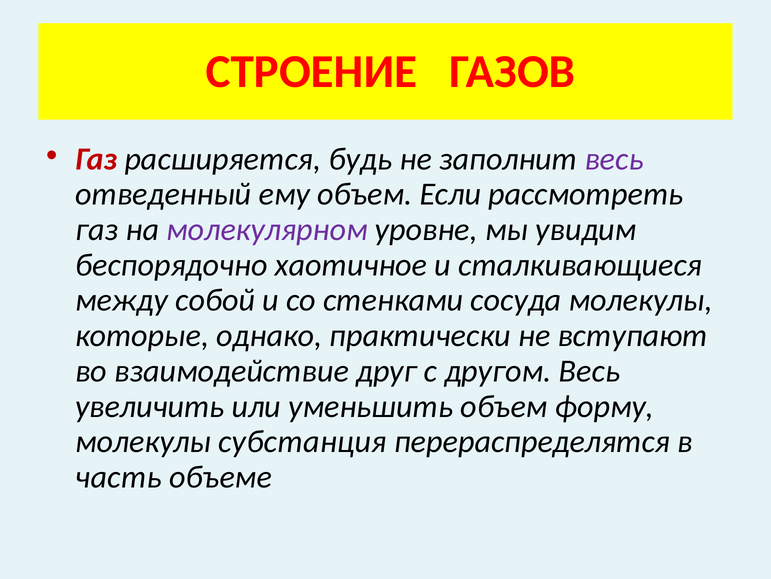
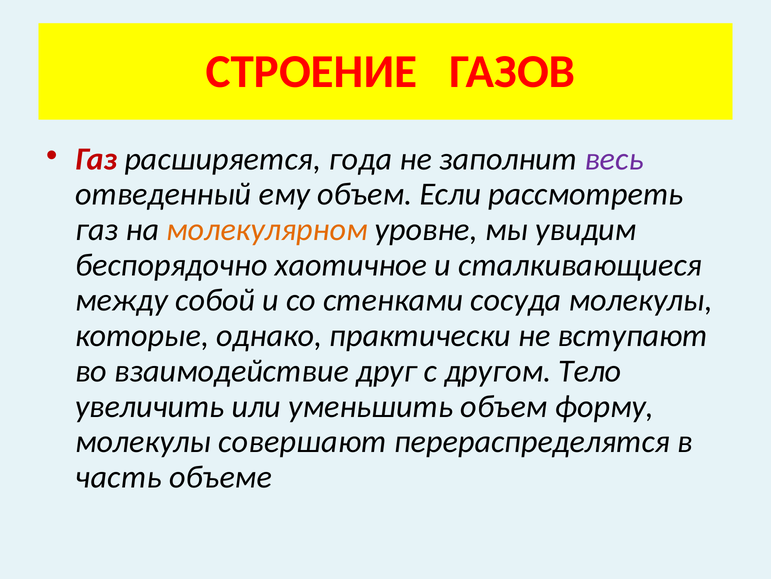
будь: будь -> года (360, 159)
молекулярном colour: purple -> orange (267, 229)
другом Весь: Весь -> Тело (590, 371)
субстанция: субстанция -> совершают (303, 441)
